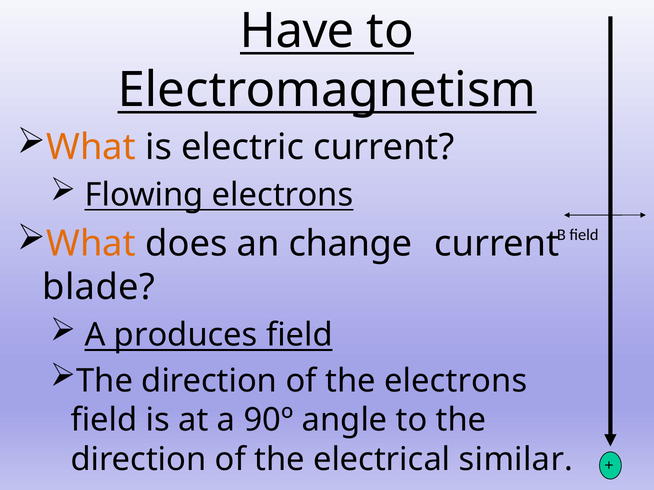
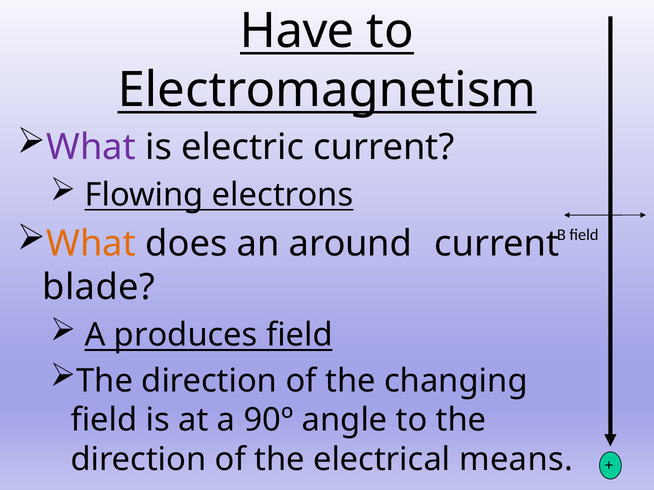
What colour: orange -> purple (91, 148)
change: change -> around (350, 244)
the electrons: electrons -> changing (456, 381)
similar: similar -> means (516, 460)
